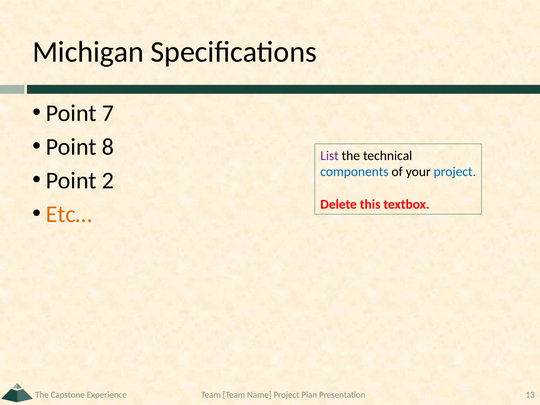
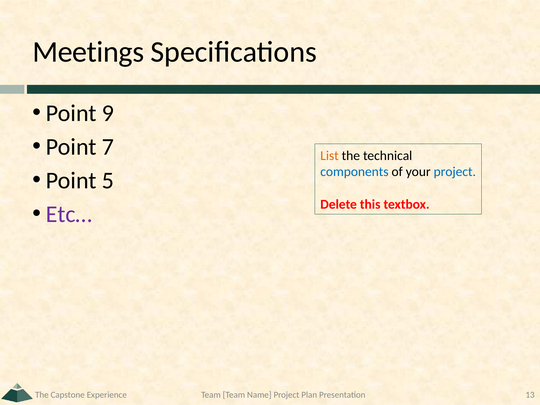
Michigan: Michigan -> Meetings (88, 52)
7: 7 -> 9 (108, 113)
8: 8 -> 7 (108, 147)
List colour: purple -> orange (330, 156)
2: 2 -> 5 (108, 181)
Etc… colour: orange -> purple (69, 214)
